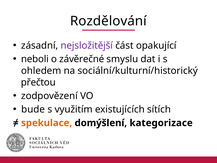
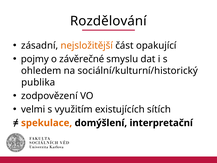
nejsložitější colour: purple -> orange (87, 46)
neboli: neboli -> pojmy (35, 59)
přečtou: přečtou -> publika (38, 82)
bude: bude -> velmi (33, 109)
kategorizace: kategorizace -> interpretační (161, 123)
